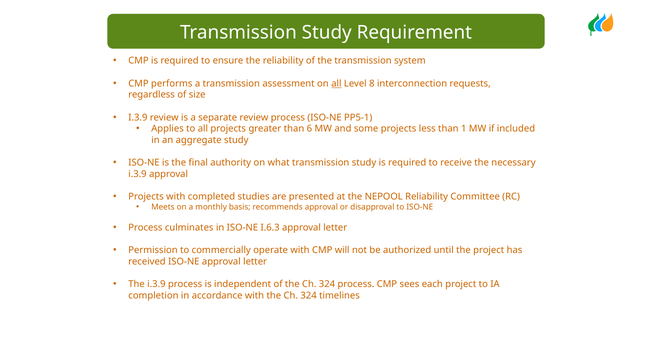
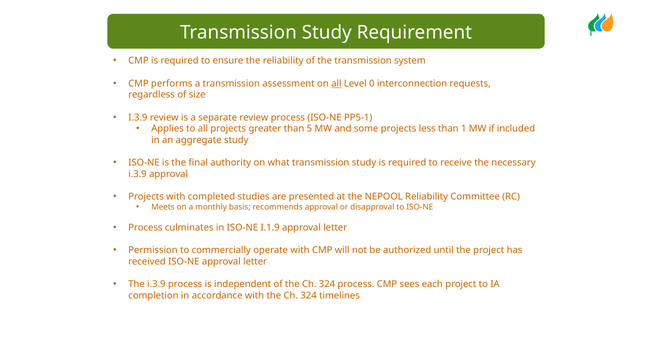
8: 8 -> 0 (372, 84)
6: 6 -> 5 (309, 129)
I.6.3: I.6.3 -> I.1.9 (270, 228)
